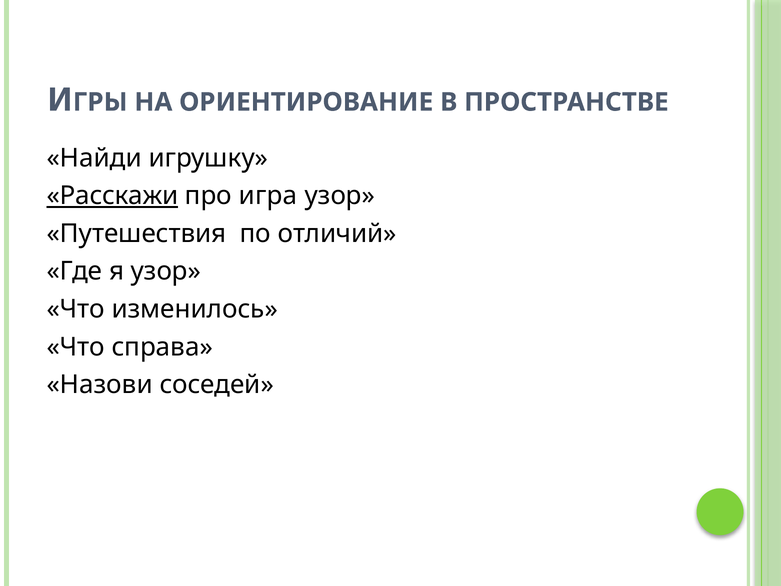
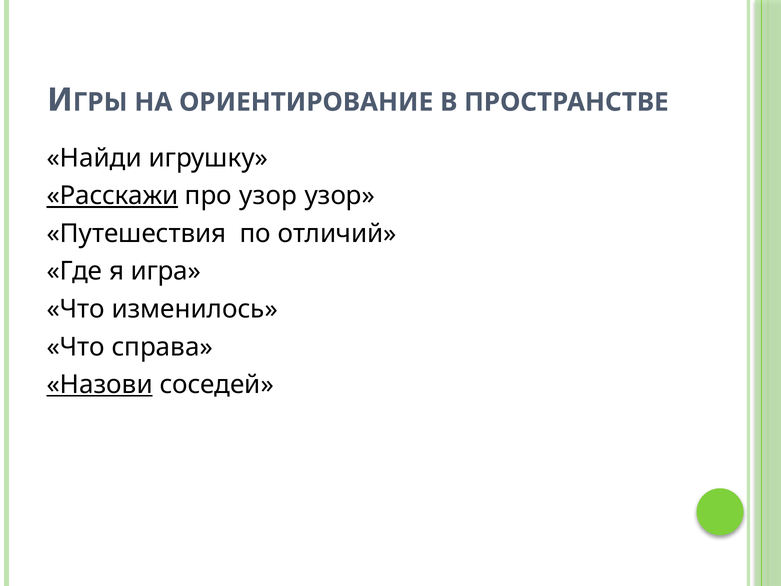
про игра: игра -> узор (268, 196)
я узор: узор -> игра (166, 271)
Назови underline: none -> present (100, 385)
